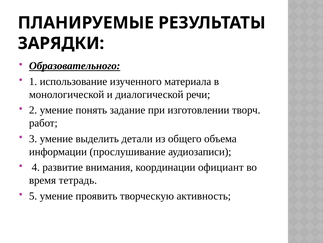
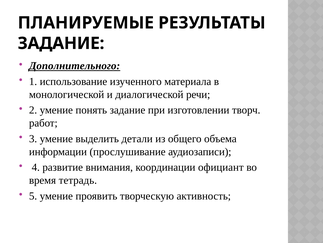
ЗАРЯДКИ: ЗАРЯДКИ -> ЗАДАНИЕ (61, 43)
Образовательного: Образовательного -> Дополнительного (75, 66)
